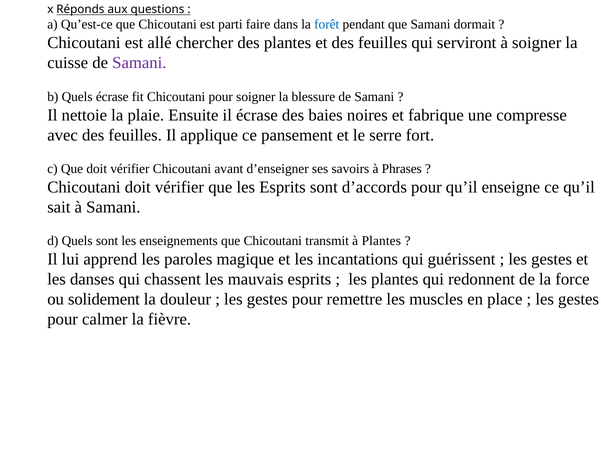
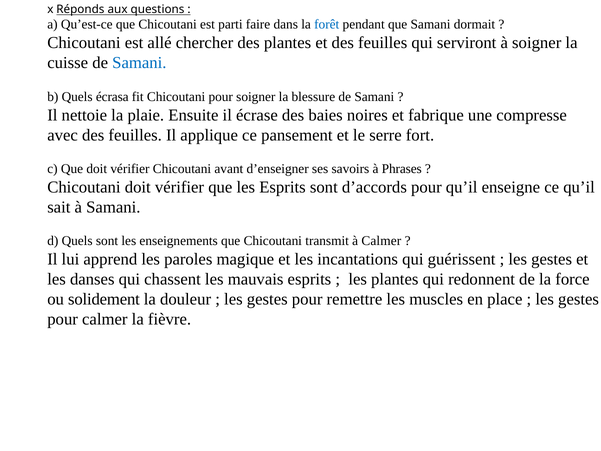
Samani colour: purple -> blue (139, 63)
Quels écrase: écrase -> écrasa (112, 97)
à Plantes: Plantes -> Calmer (381, 241)
